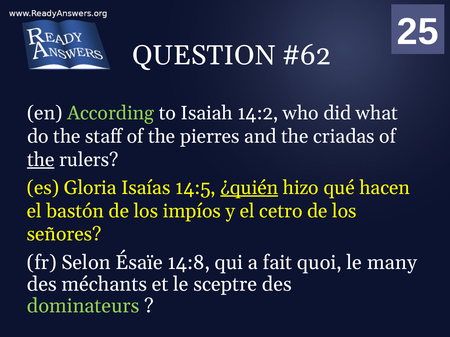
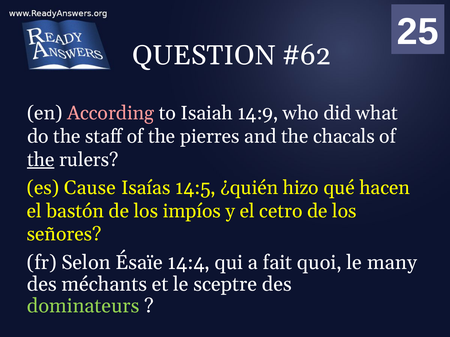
According colour: light green -> pink (111, 113)
14:2: 14:2 -> 14:9 (258, 113)
criadas: criadas -> chacals (344, 137)
Gloria: Gloria -> Cause (90, 188)
¿quién underline: present -> none (249, 188)
14:8: 14:8 -> 14:4 (189, 263)
